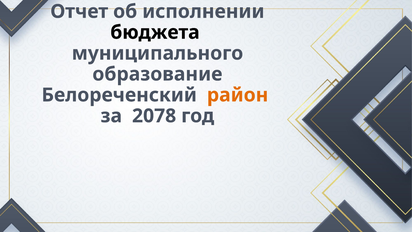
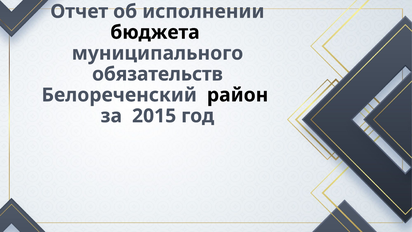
образование: образование -> обязательств (158, 74)
район colour: orange -> black (238, 95)
2078: 2078 -> 2015 (154, 116)
